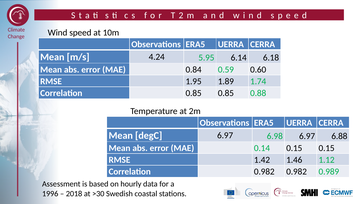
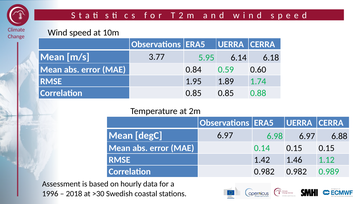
4.24: 4.24 -> 3.77 (157, 57)
